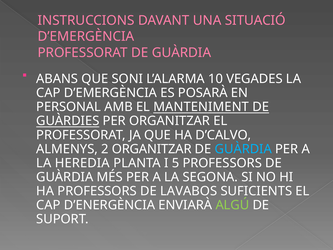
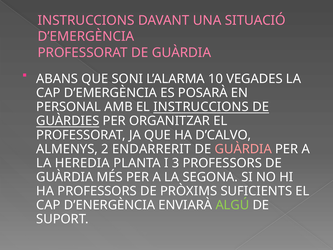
EL MANTENIMENT: MANTENIMENT -> INSTRUCCIONS (201, 107)
2 ORGANITZAR: ORGANITZAR -> ENDARRERIT (152, 149)
GUÀRDIA colour: light blue -> pink (243, 149)
5: 5 -> 3 (176, 163)
LAVABOS: LAVABOS -> PRÒXIMS (189, 191)
